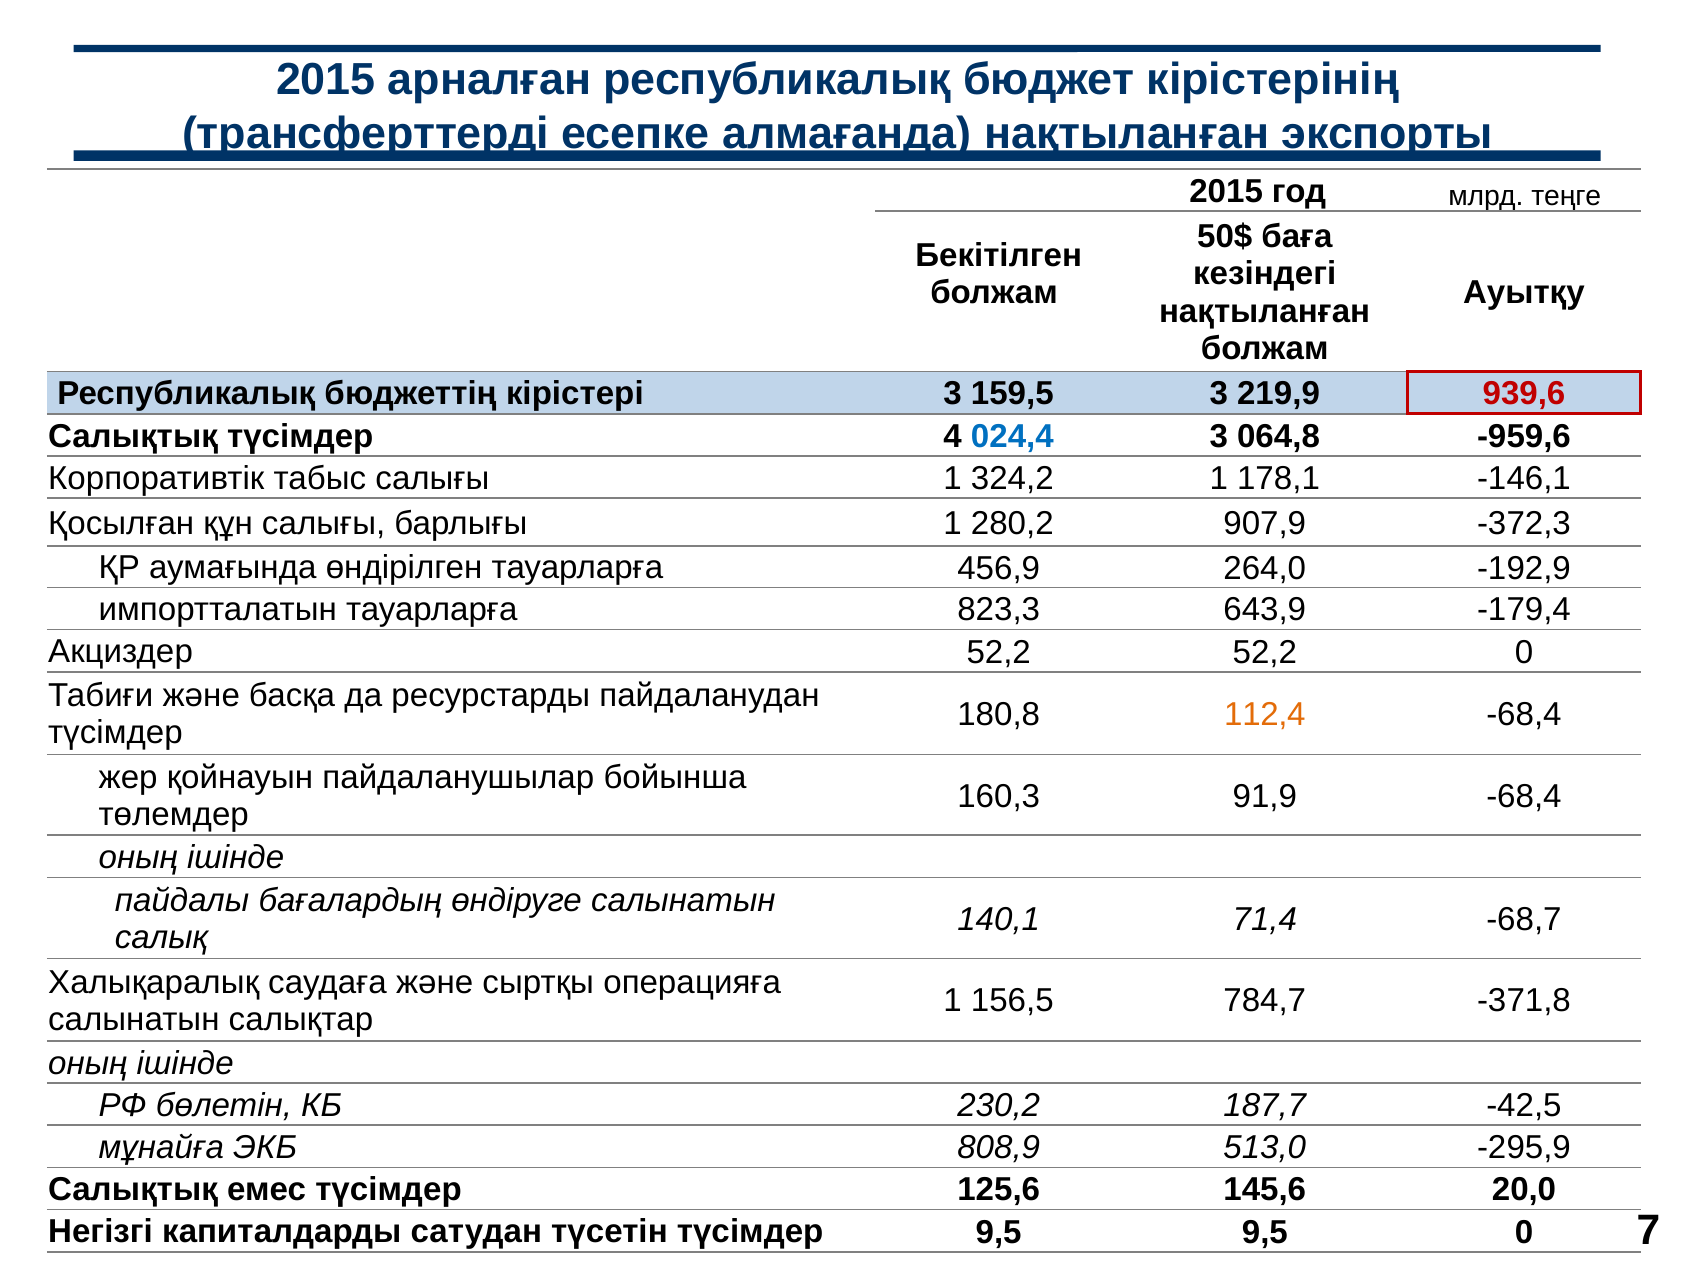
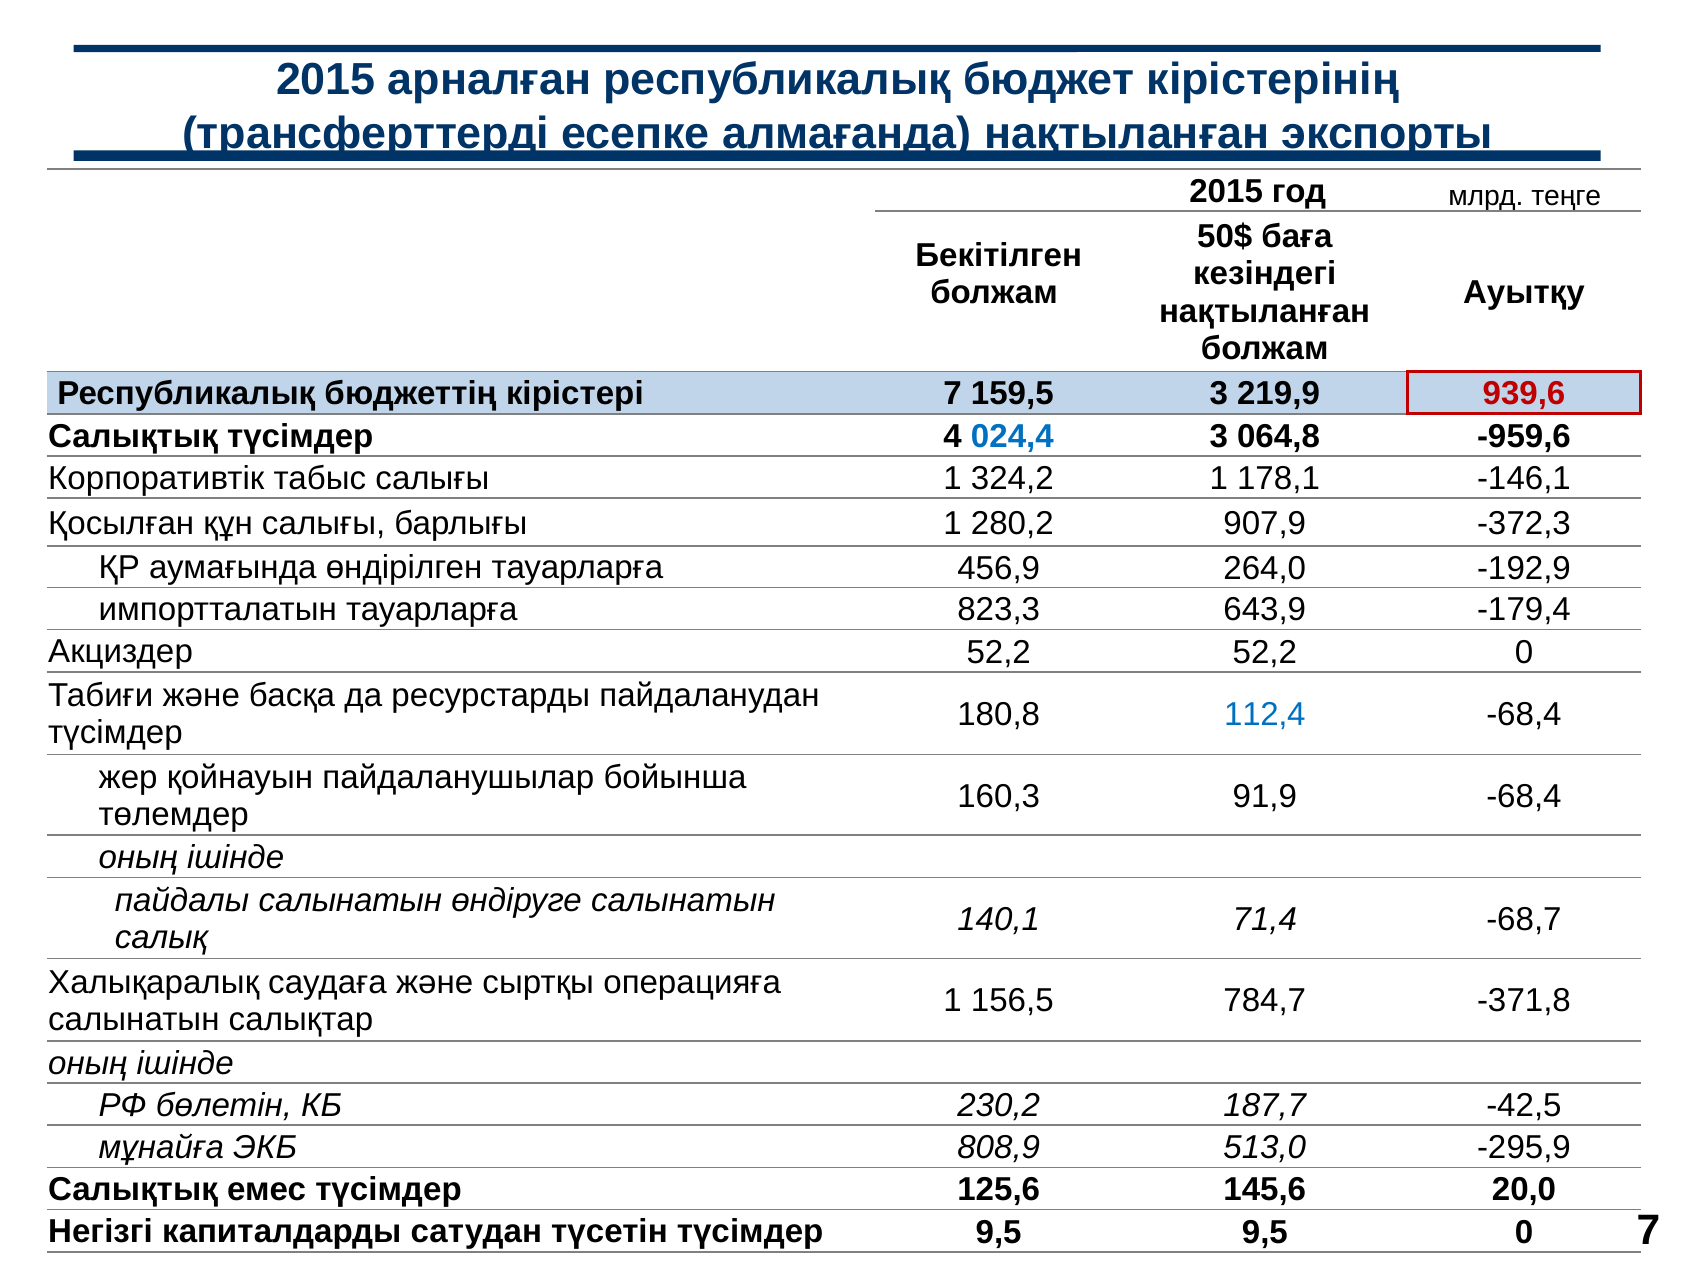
кірістері 3: 3 -> 7 (953, 394)
112,4 colour: orange -> blue (1265, 714)
пайдалы бағалардың: бағалардың -> салынатын (350, 900)
